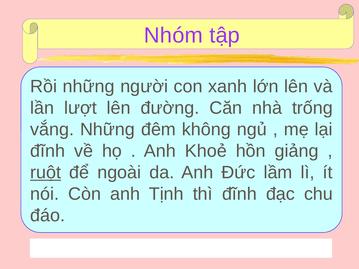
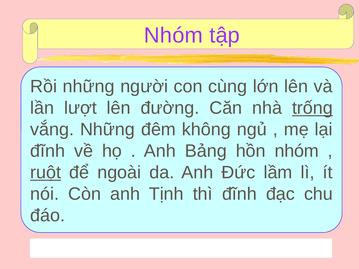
xanh: xanh -> cùng (228, 87)
trống underline: none -> present (312, 108)
Khoẻ: Khoẻ -> Bảng (206, 151)
hồn giảng: giảng -> nhóm (297, 151)
